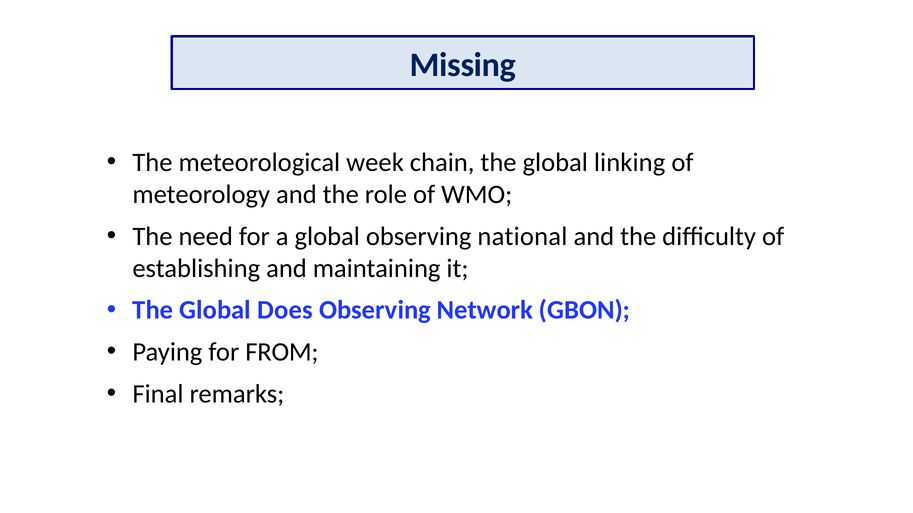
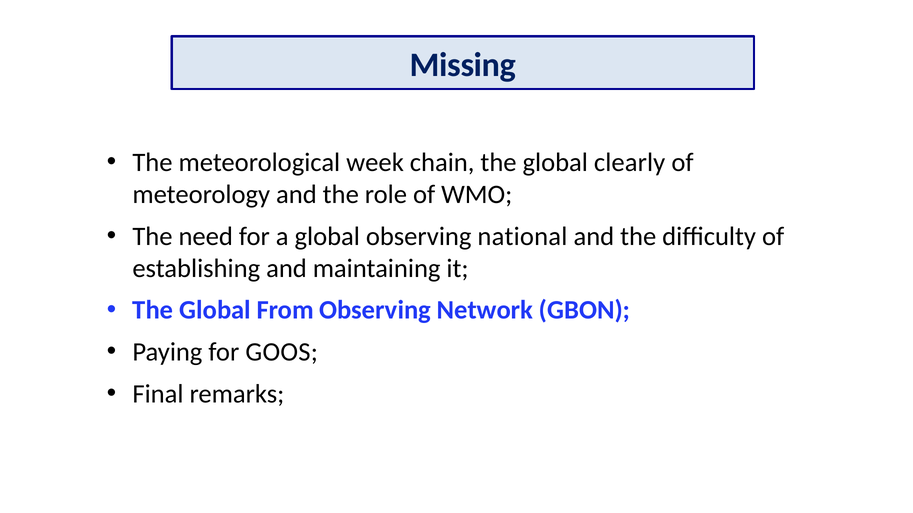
linking: linking -> clearly (630, 163)
Does: Does -> From (285, 311)
FROM: FROM -> GOOS (282, 352)
